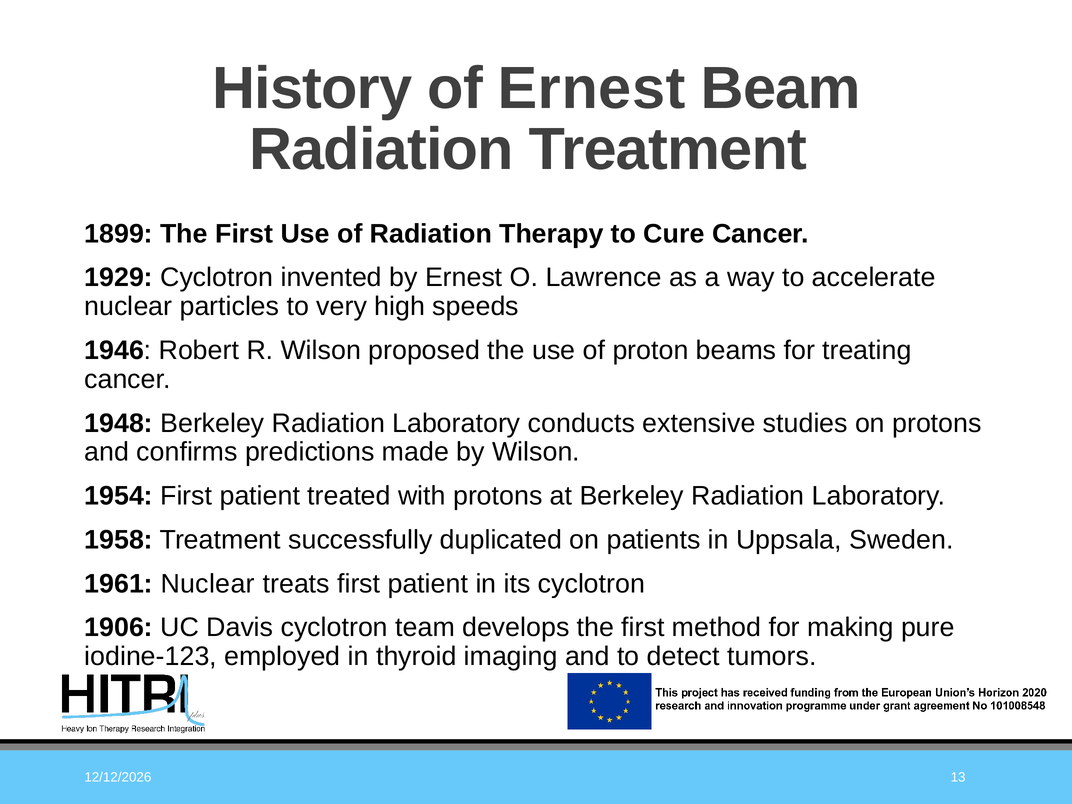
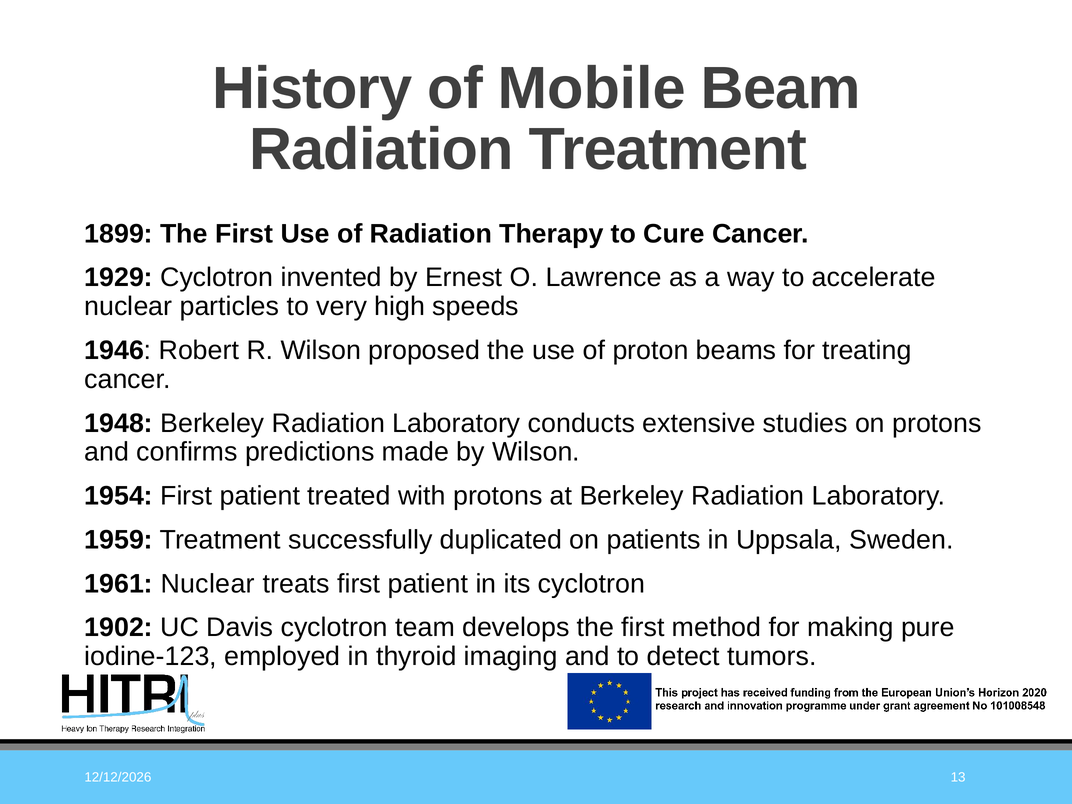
of Ernest: Ernest -> Mobile (592, 89)
1958: 1958 -> 1959 (119, 540)
1906: 1906 -> 1902 (119, 628)
